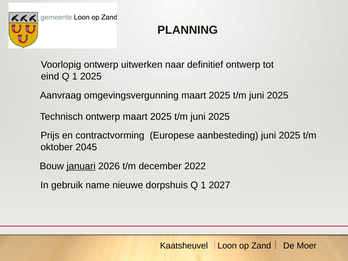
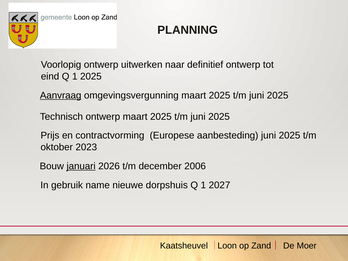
Aanvraag underline: none -> present (61, 95)
2045: 2045 -> 2023 (86, 147)
2022: 2022 -> 2006 (195, 166)
